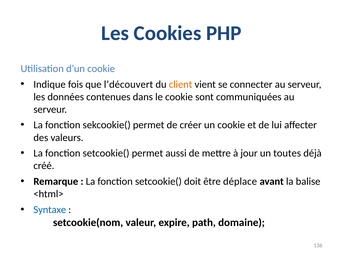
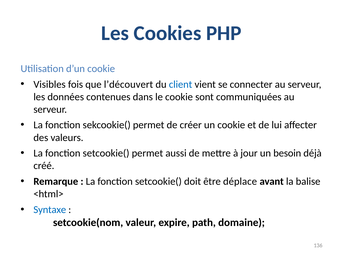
Indique: Indique -> Visibles (50, 84)
client colour: orange -> blue (181, 84)
toutes: toutes -> besoin (287, 153)
